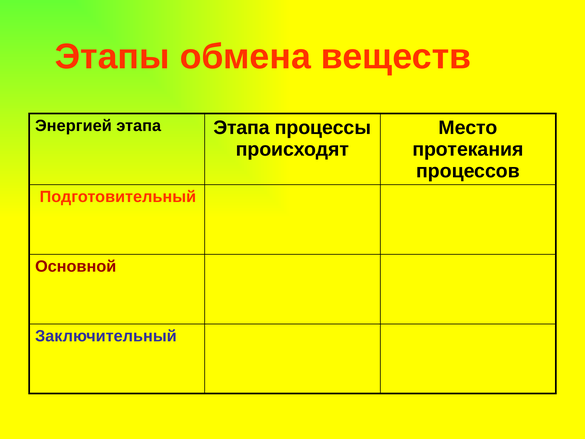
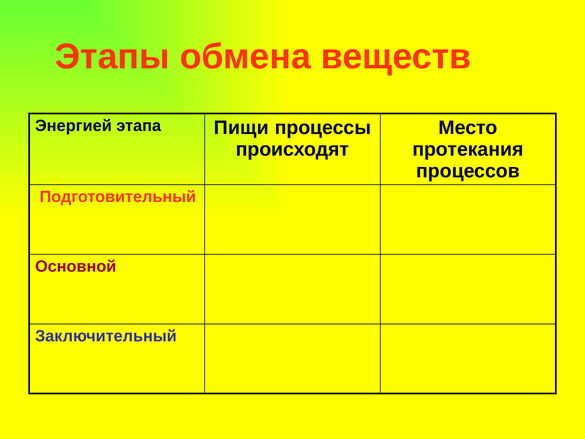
этапа Этапа: Этапа -> Пищи (241, 128)
